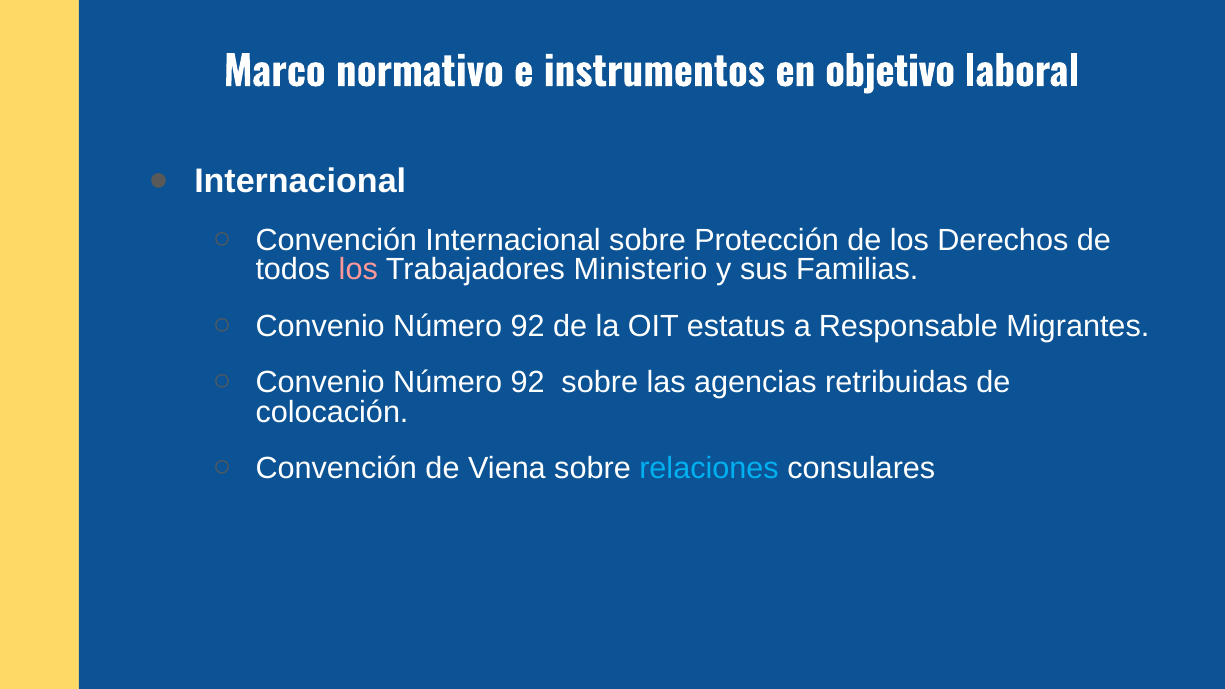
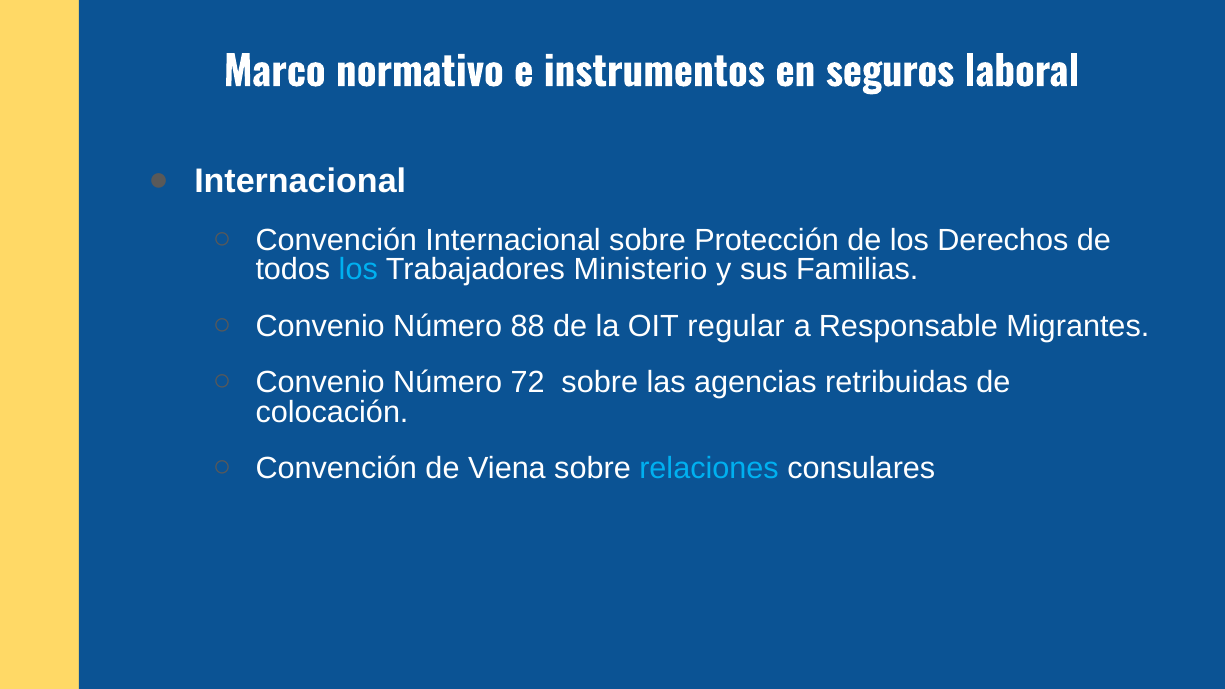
objetivo: objetivo -> seguros (890, 73)
los colour: pink -> light blue (358, 269)
92: 92 -> 88 (528, 326)
estatus: estatus -> regular (736, 326)
92: 92 -> 72 (528, 383)
